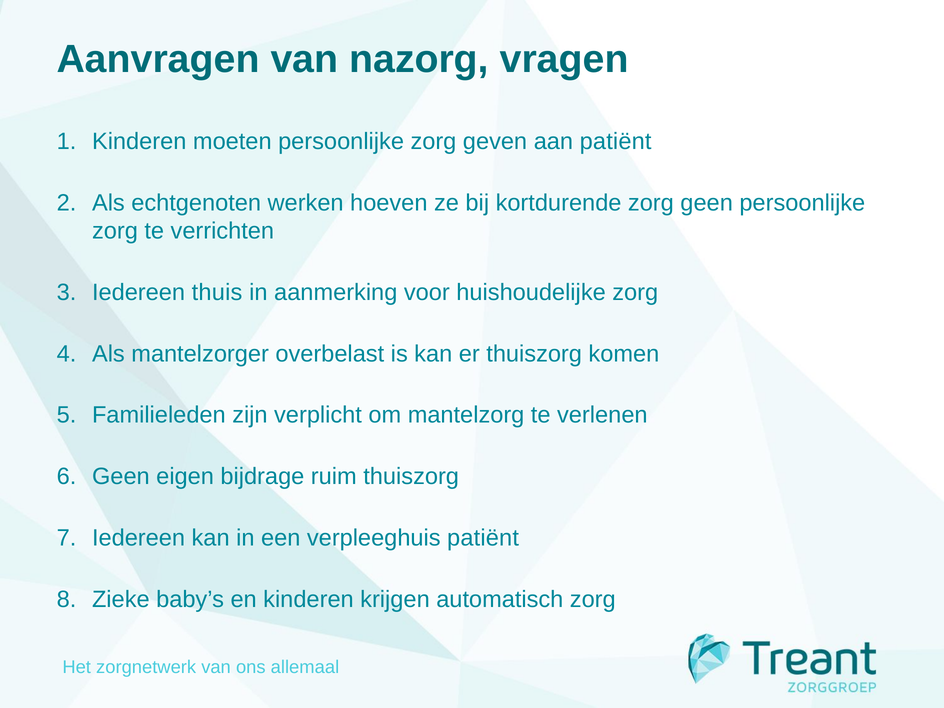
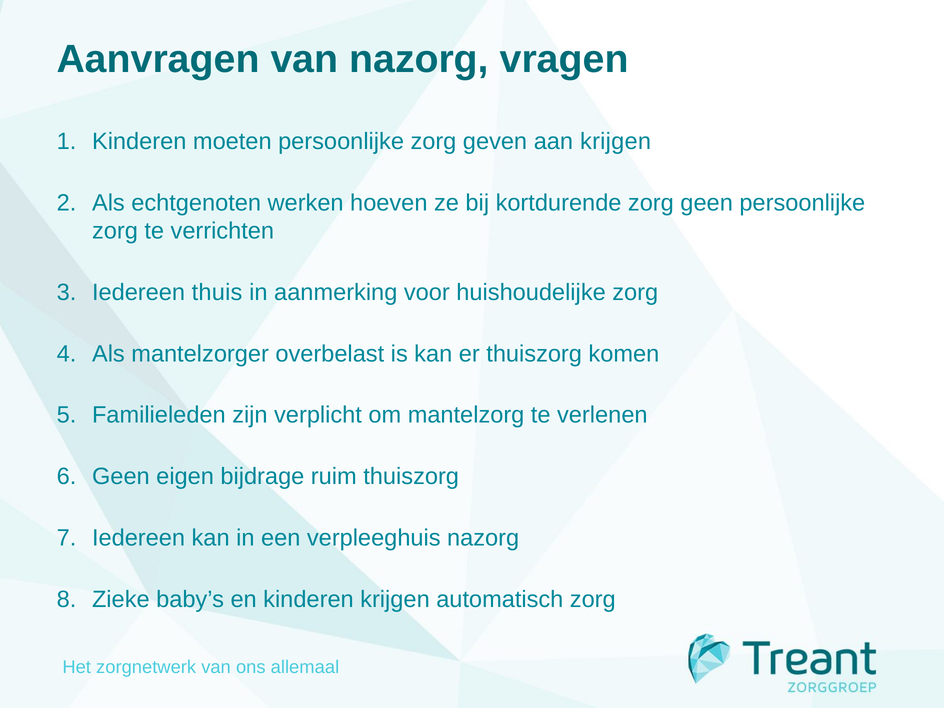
aan patiënt: patiënt -> krijgen (616, 141)
verpleeghuis patiënt: patiënt -> nazorg (483, 538)
